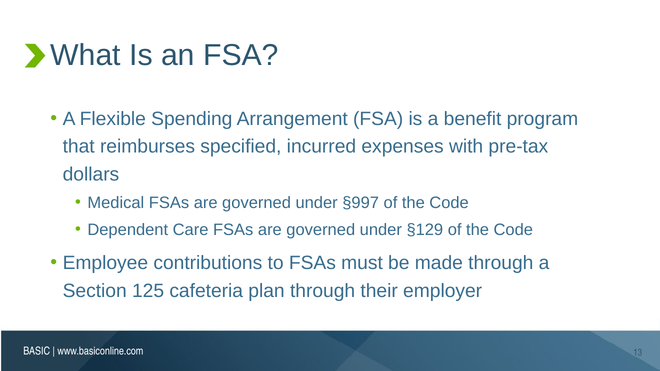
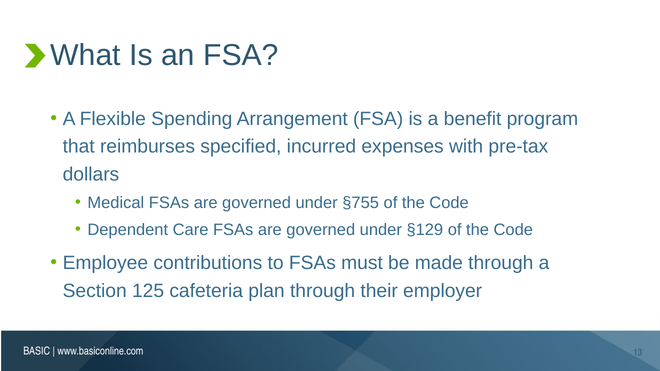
§997: §997 -> §755 (361, 203)
